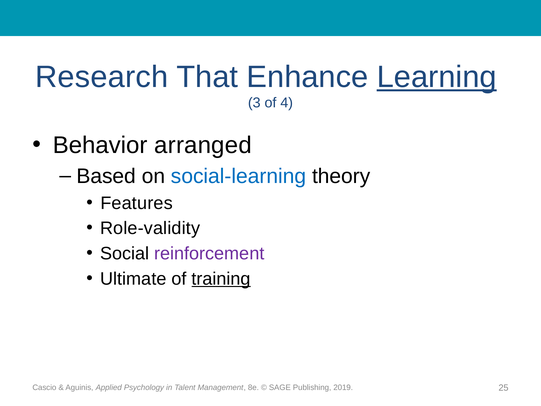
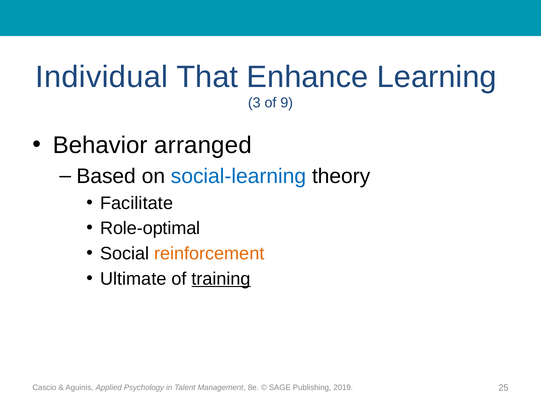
Research: Research -> Individual (102, 77)
Learning underline: present -> none (437, 77)
4: 4 -> 9 (287, 103)
Features: Features -> Facilitate (137, 203)
Role-validity: Role-validity -> Role-optimal (150, 228)
reinforcement colour: purple -> orange (209, 253)
